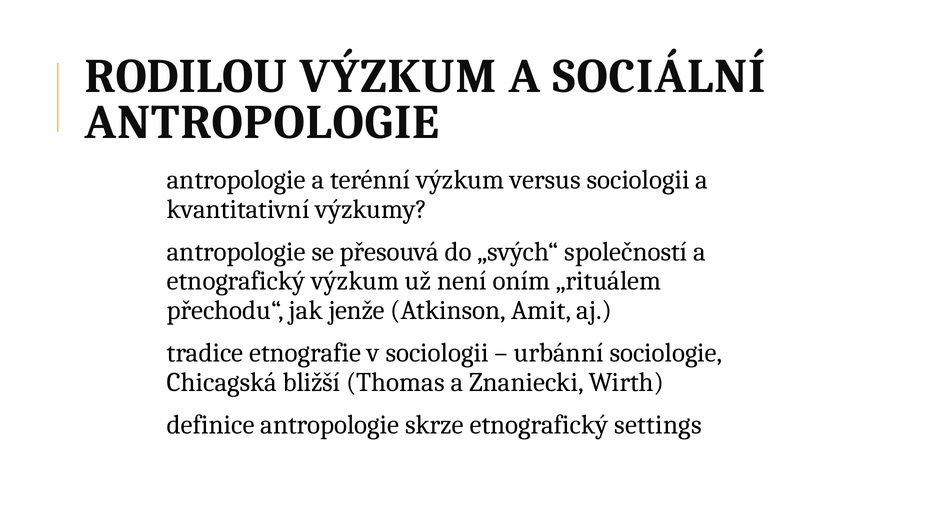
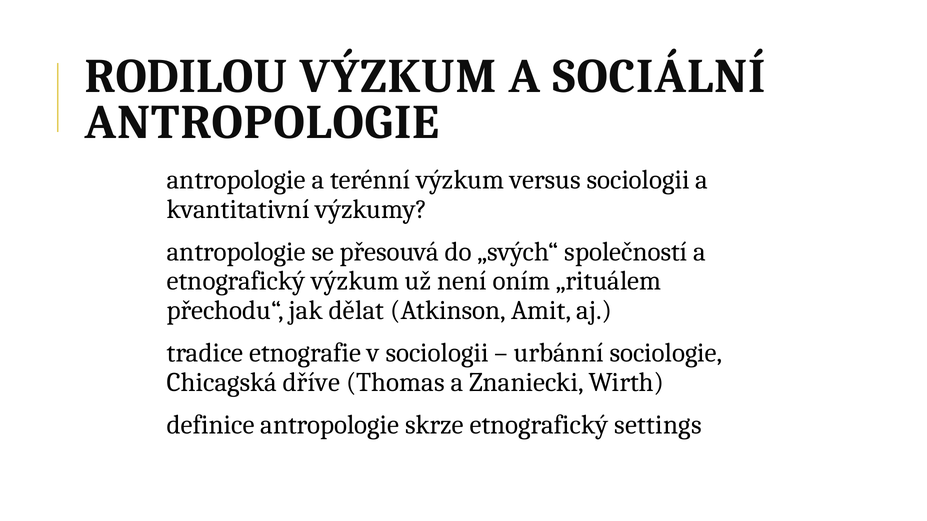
jenže: jenže -> dělat (356, 311)
bližší: bližší -> dříve (311, 382)
